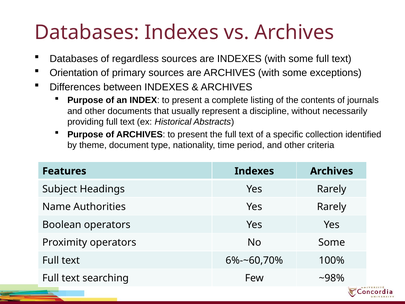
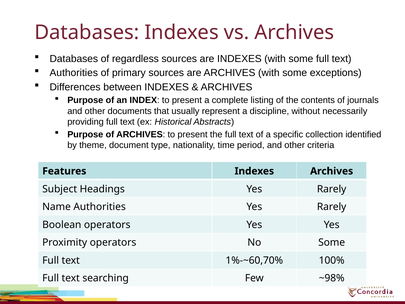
Orientation: Orientation -> Authorities (74, 73)
6%-~60,70%: 6%-~60,70% -> 1%-~60,70% (254, 260)
